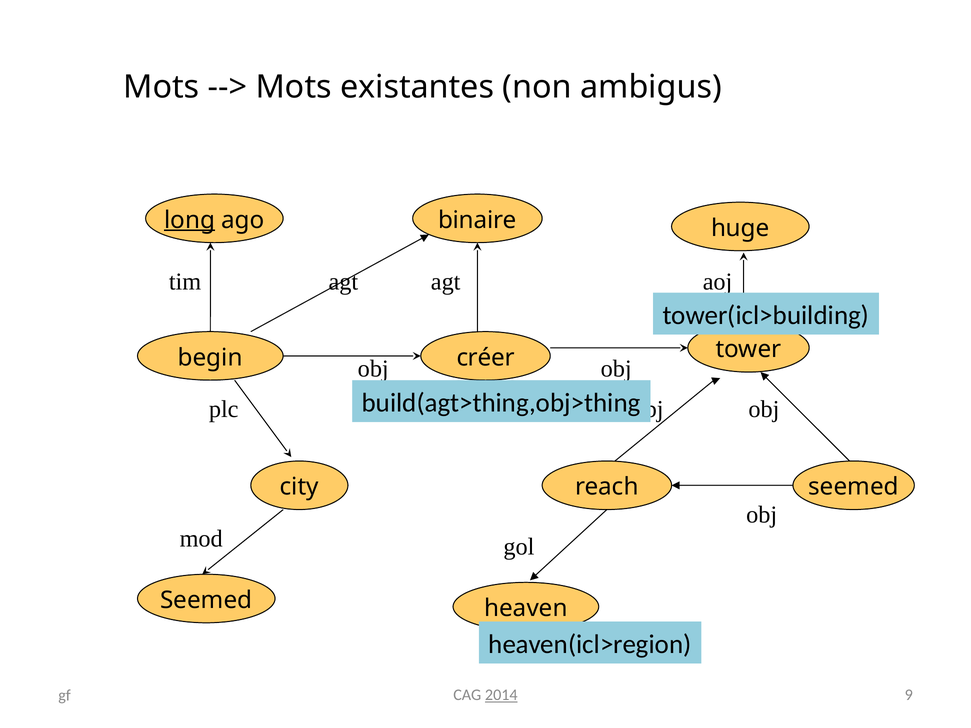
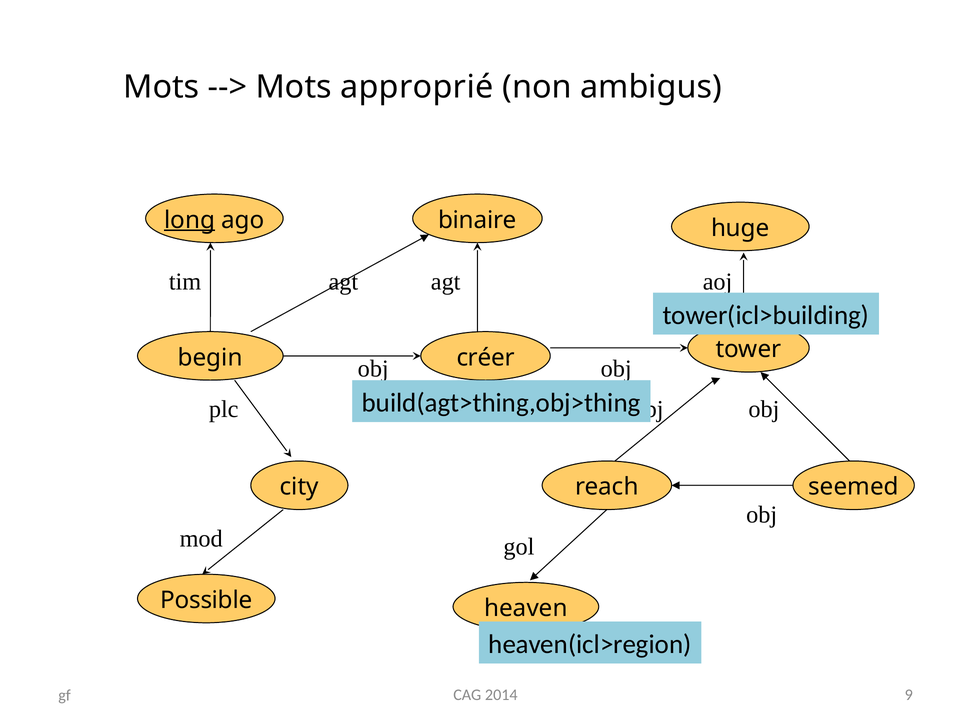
existantes: existantes -> approprié (417, 87)
Seemed: Seemed -> Possible (206, 600)
2014 underline: present -> none (501, 695)
